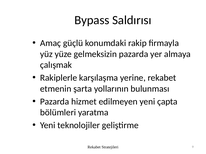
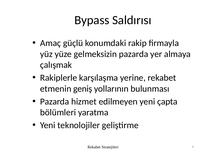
şarta: şarta -> geniş (83, 89)
